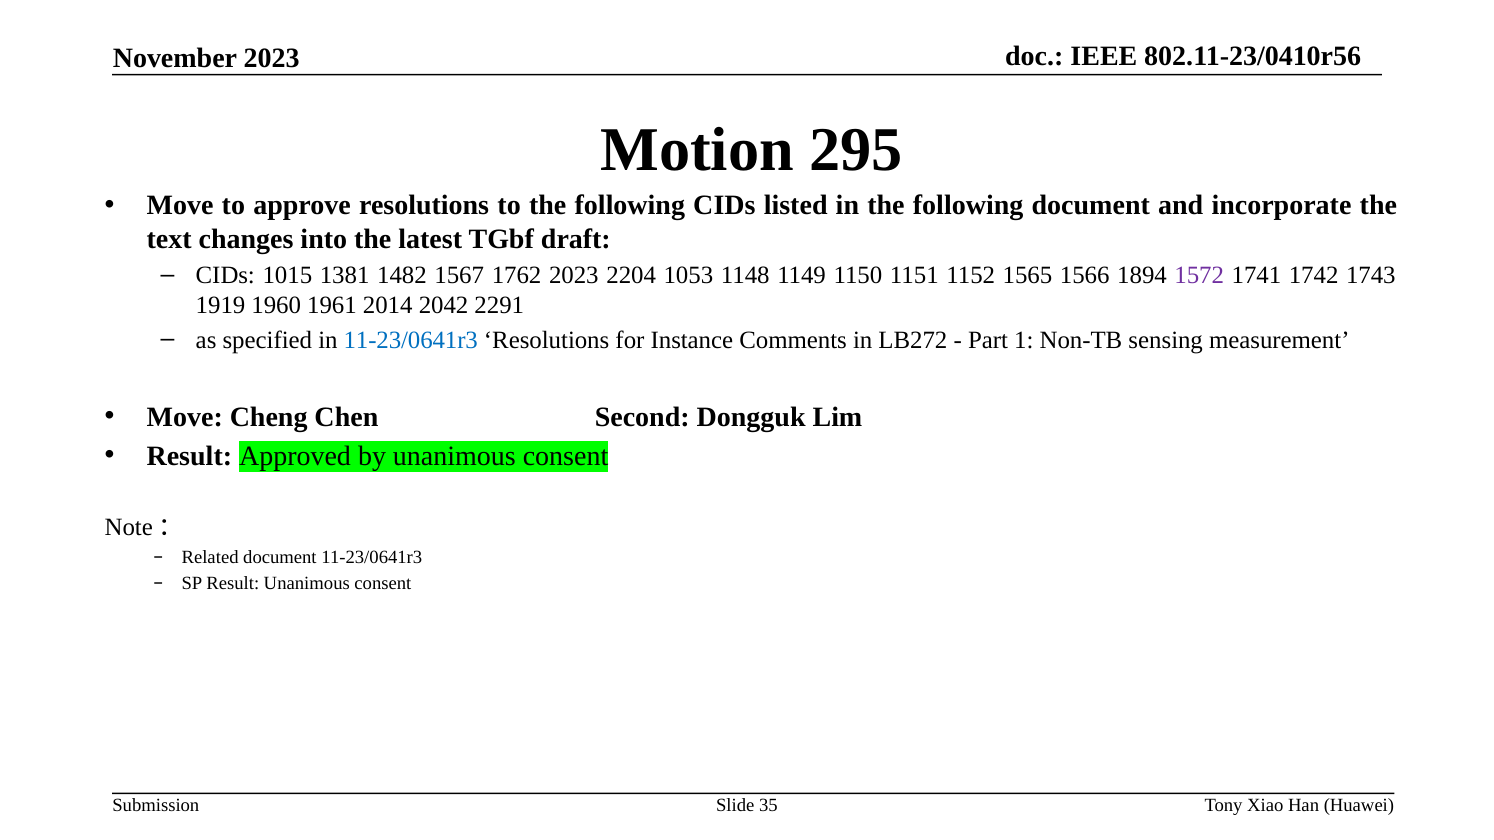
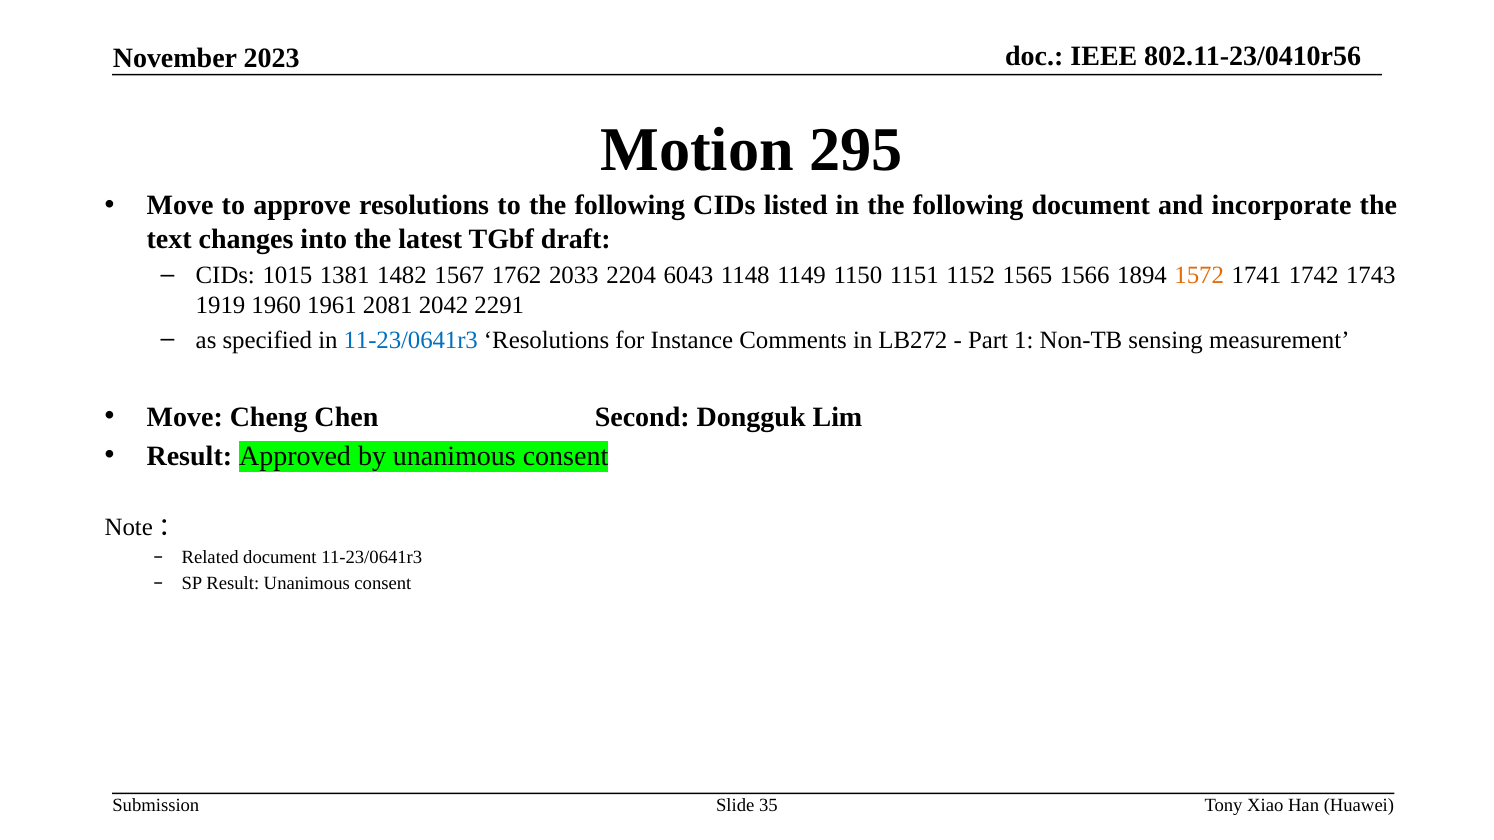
1762 2023: 2023 -> 2033 (574, 276)
1053: 1053 -> 6043 (688, 276)
1572 colour: purple -> orange (1199, 276)
2014: 2014 -> 2081 (388, 306)
